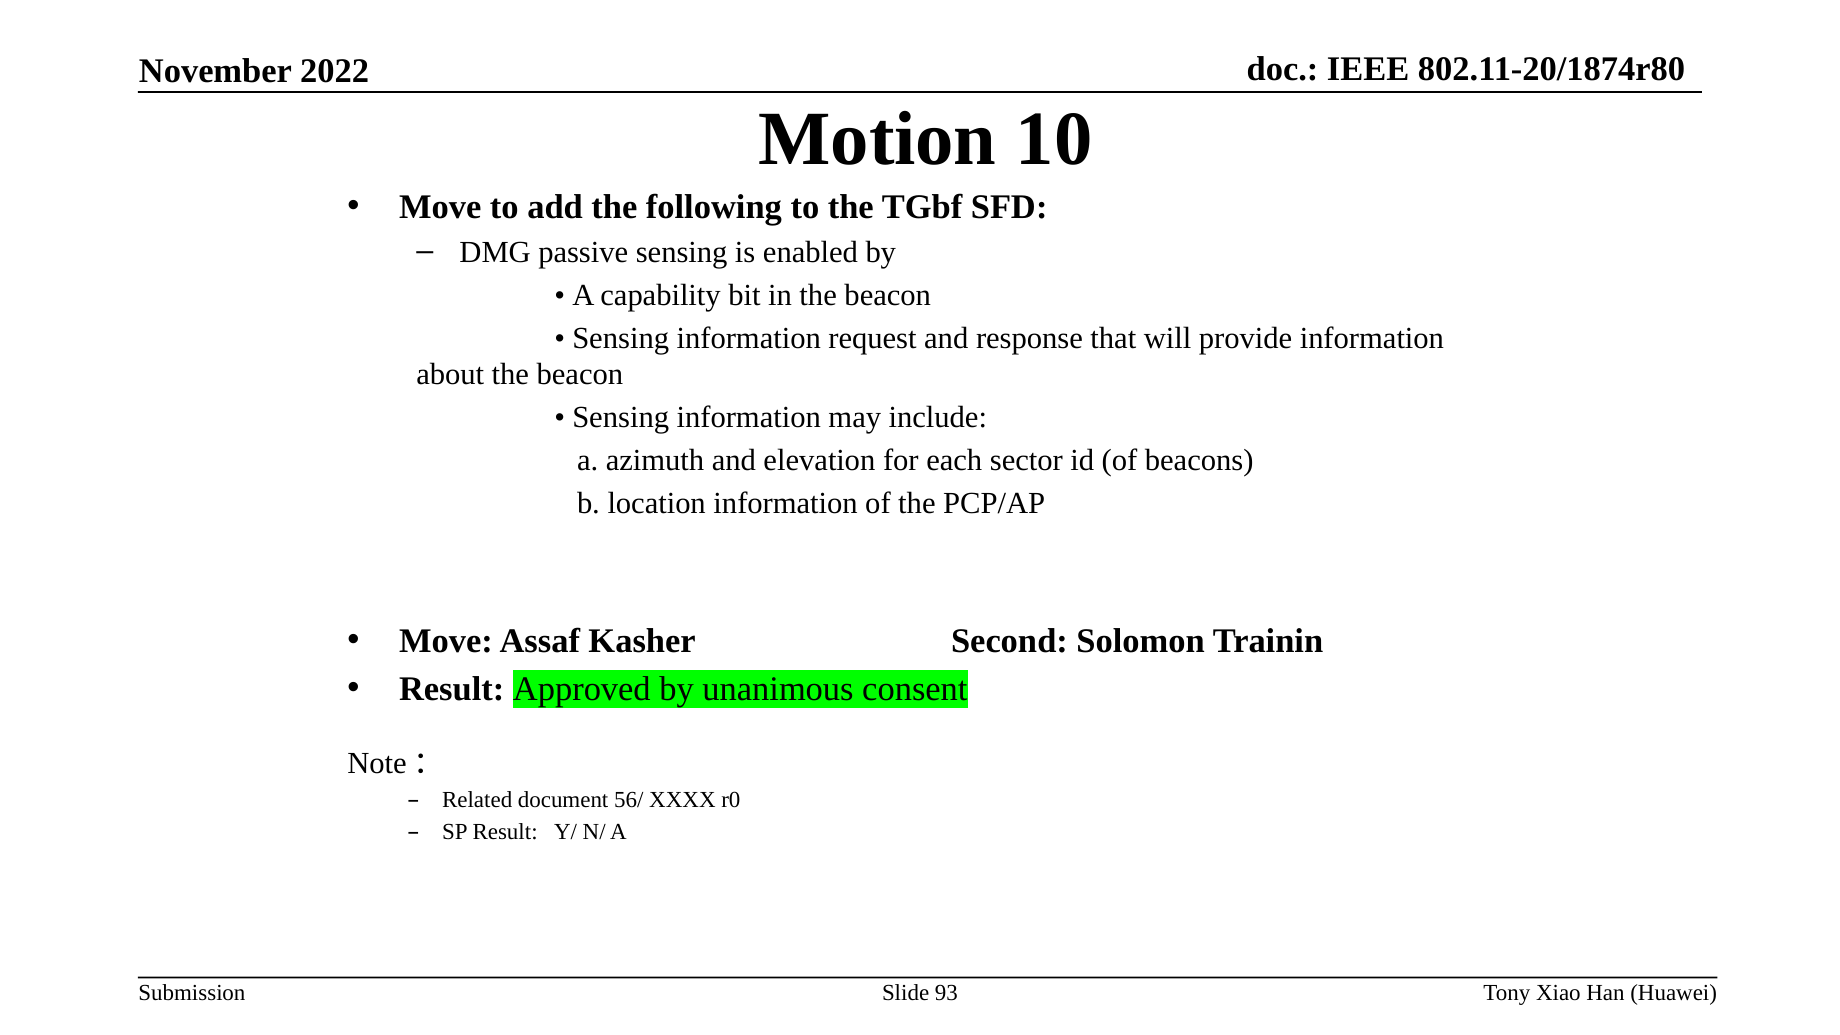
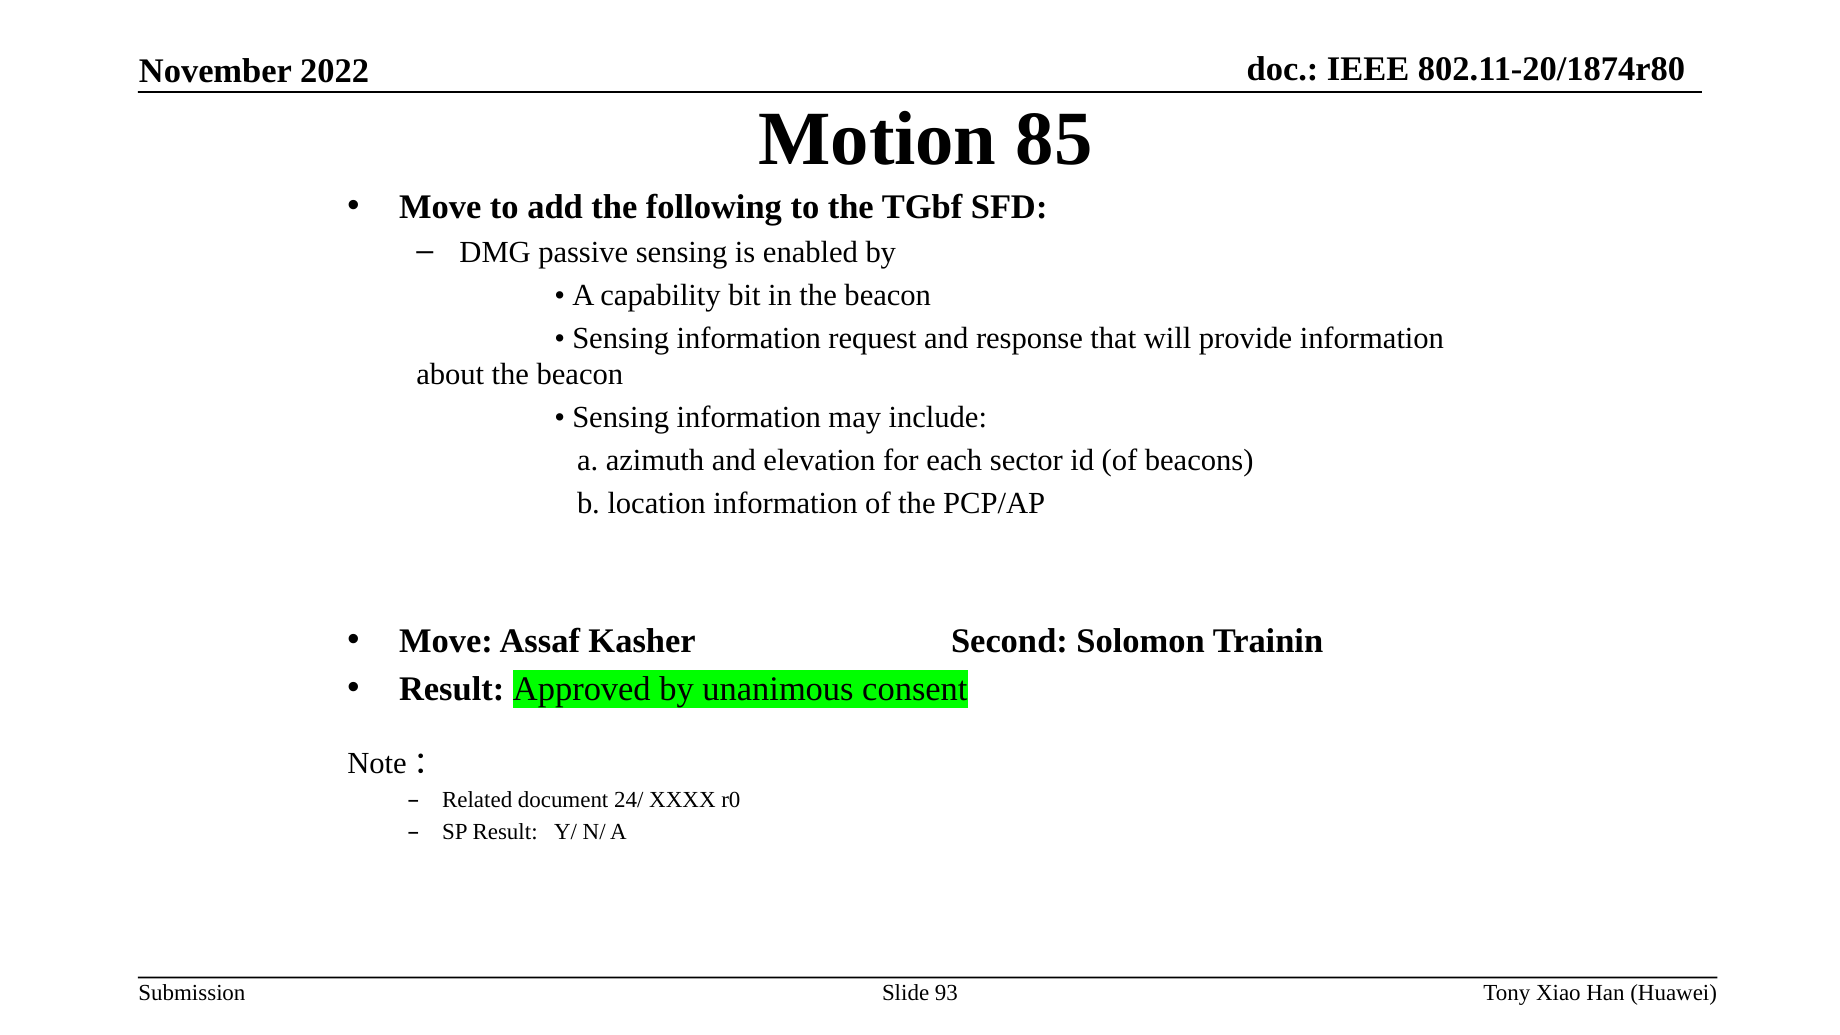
10: 10 -> 85 (1054, 139)
56/: 56/ -> 24/ (629, 800)
